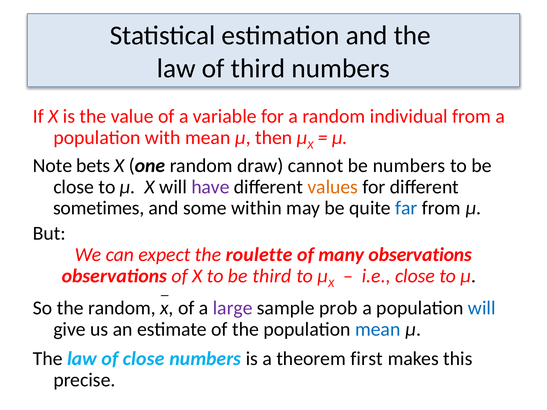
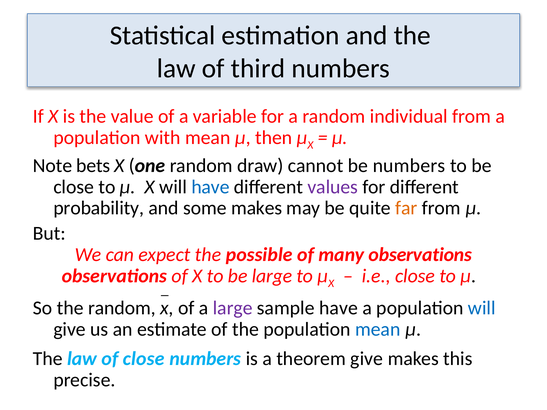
have colour: purple -> blue (210, 187)
values colour: orange -> purple (333, 187)
sometimes: sometimes -> probability (99, 208)
some within: within -> makes (257, 208)
far colour: blue -> orange (406, 208)
roulette: roulette -> possible (259, 255)
be third: third -> large (272, 276)
sample prob: prob -> have (338, 308)
theorem first: first -> give (367, 359)
